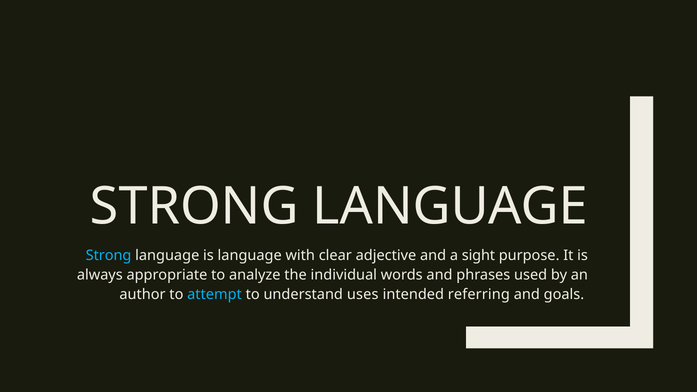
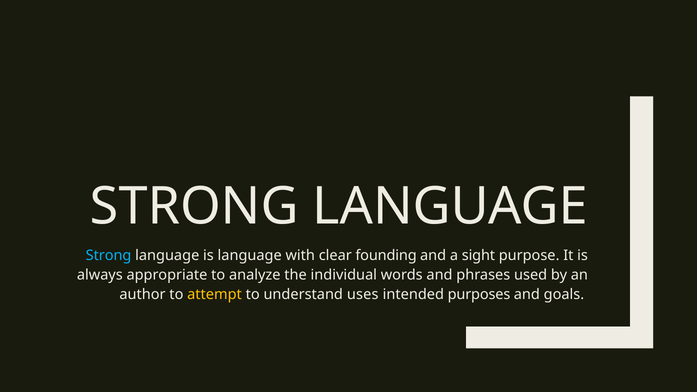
adjective: adjective -> founding (386, 255)
attempt colour: light blue -> yellow (215, 295)
referring: referring -> purposes (479, 295)
